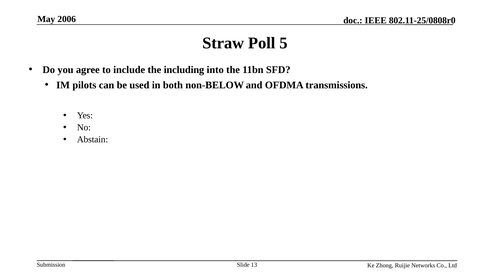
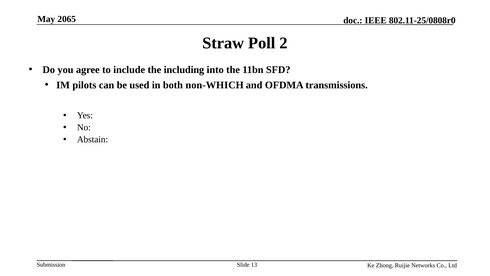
2006: 2006 -> 2065 (67, 19)
5: 5 -> 2 (283, 43)
non-BELOW: non-BELOW -> non-WHICH (215, 85)
